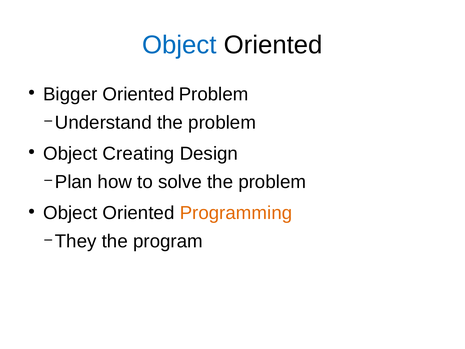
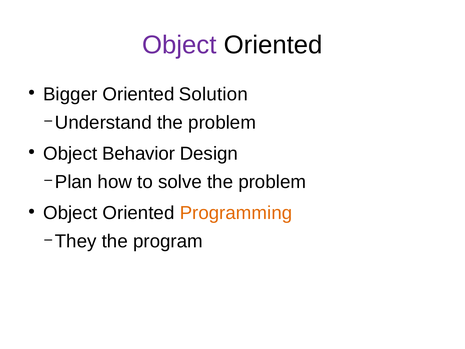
Object colour: blue -> purple (179, 45)
Oriented Problem: Problem -> Solution (213, 94)
Creating: Creating -> Behavior (139, 154)
